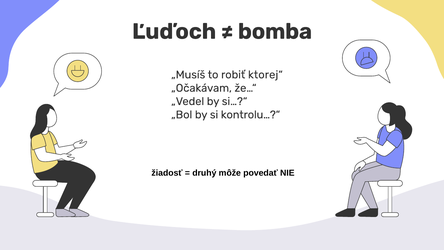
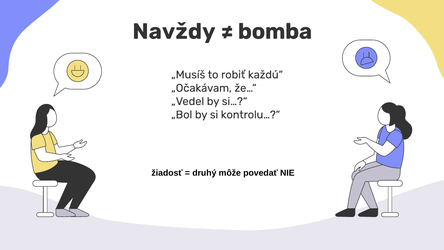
Ľuďoch: Ľuďoch -> Navždy (174, 31)
ktorej“: ktorej“ -> každú“ (265, 75)
